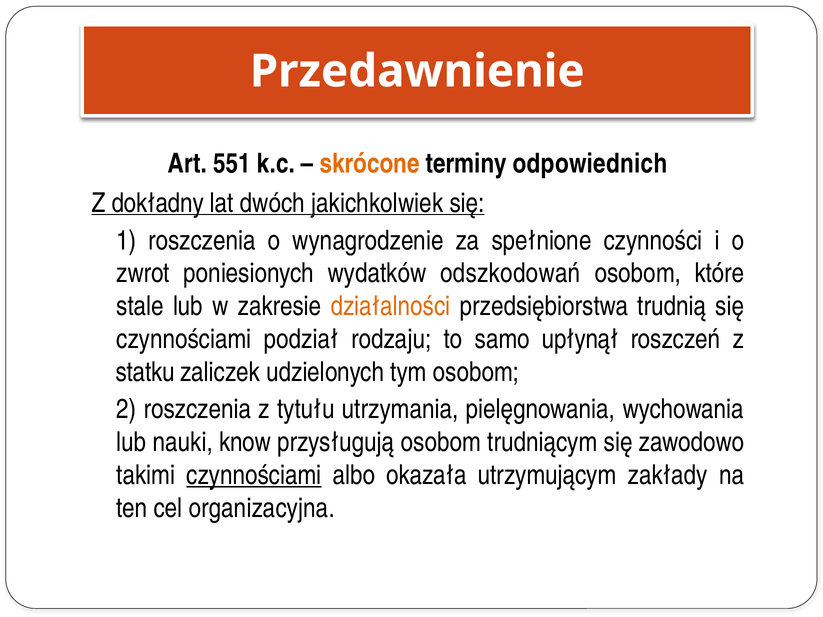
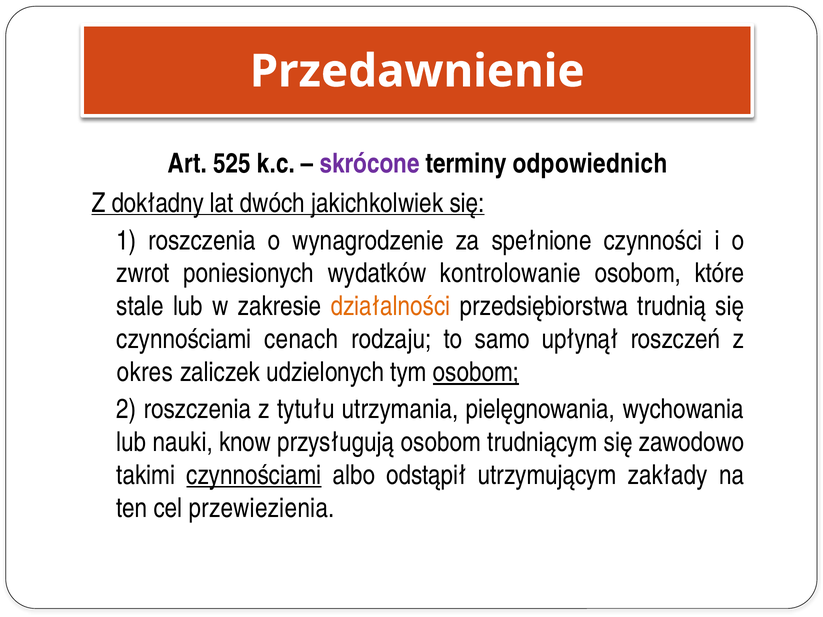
551: 551 -> 525 (232, 164)
skrócone colour: orange -> purple (370, 164)
odszkodowań: odszkodowań -> kontrolowanie (510, 274)
podział: podział -> cenach (301, 339)
statku: statku -> okres (145, 372)
osobom underline: none -> present (476, 372)
okazała: okazała -> odstąpił (427, 475)
organizacyjna: organizacyjna -> przewiezienia (262, 508)
